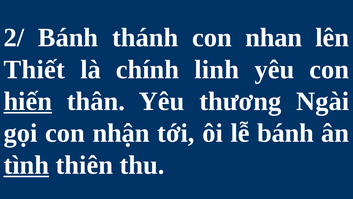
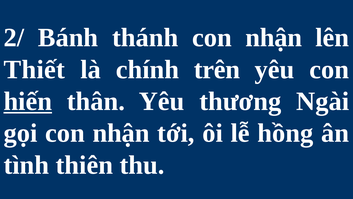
thánh con nhan: nhan -> nhận (274, 38)
linh: linh -> trên (217, 69)
lễ bánh: bánh -> hồng (285, 133)
tình underline: present -> none (26, 165)
